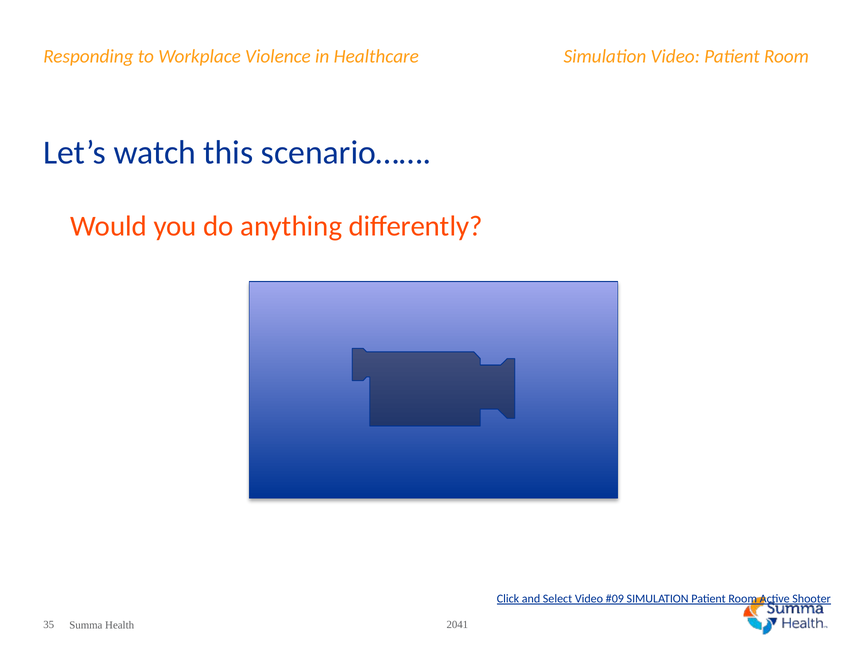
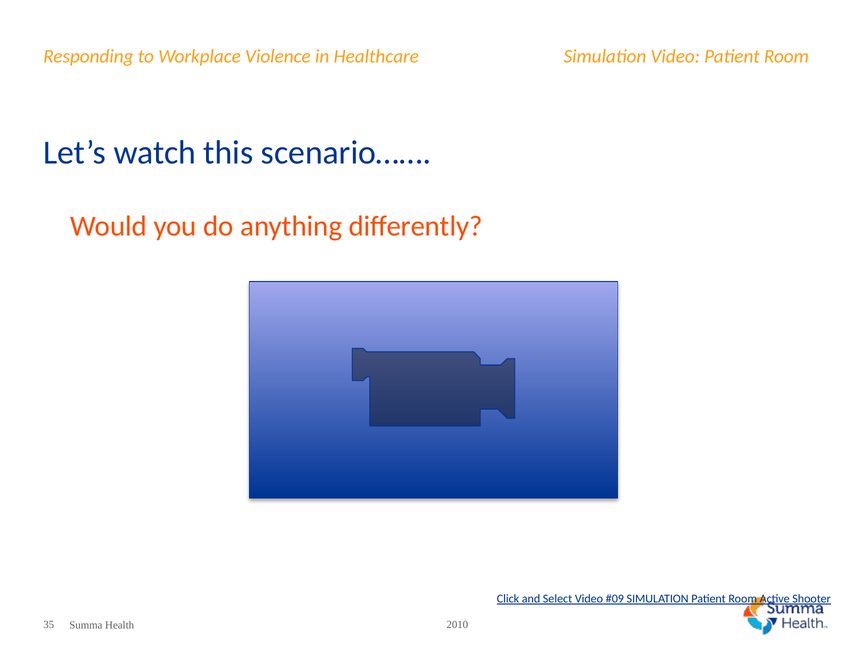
2041: 2041 -> 2010 (457, 625)
